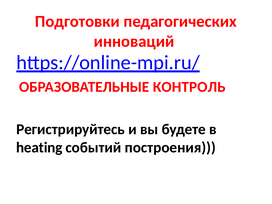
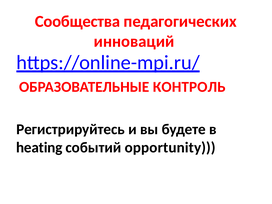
Подготовки: Подготовки -> Сообщества (77, 22)
построения: построения -> opportunity (170, 147)
